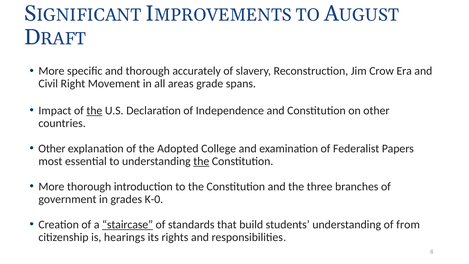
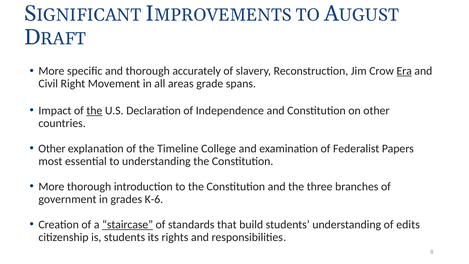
Era underline: none -> present (404, 71)
Adopted: Adopted -> Timeline (178, 148)
the underline: present -> none (201, 161)
K-0: K-0 -> K-6 (154, 199)
from: from -> edits (408, 224)
is hearings: hearings -> students (125, 237)
